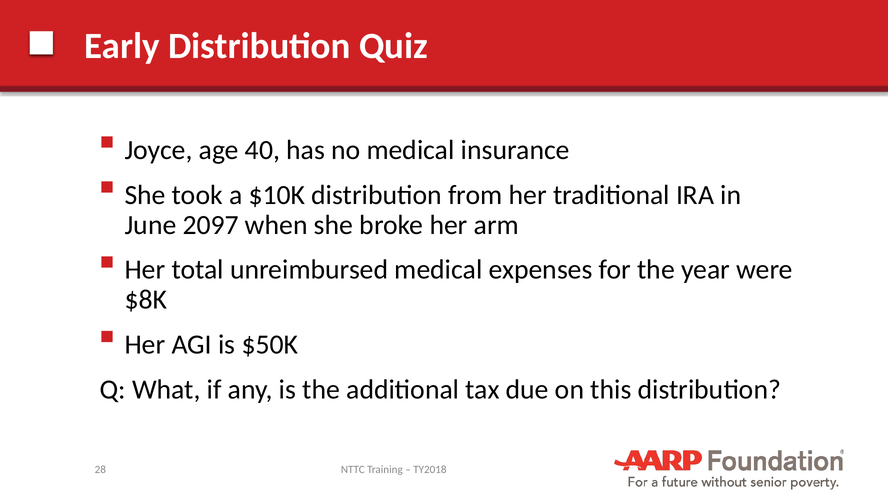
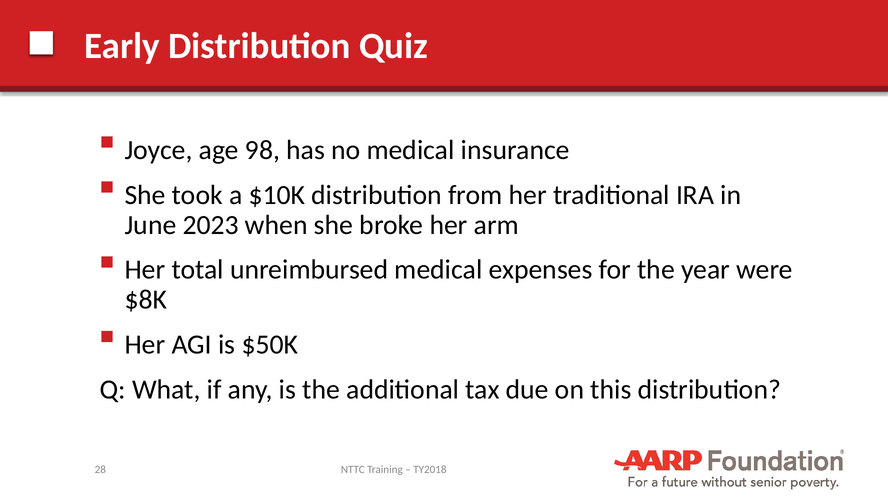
40: 40 -> 98 (262, 150)
2097: 2097 -> 2023 (211, 225)
